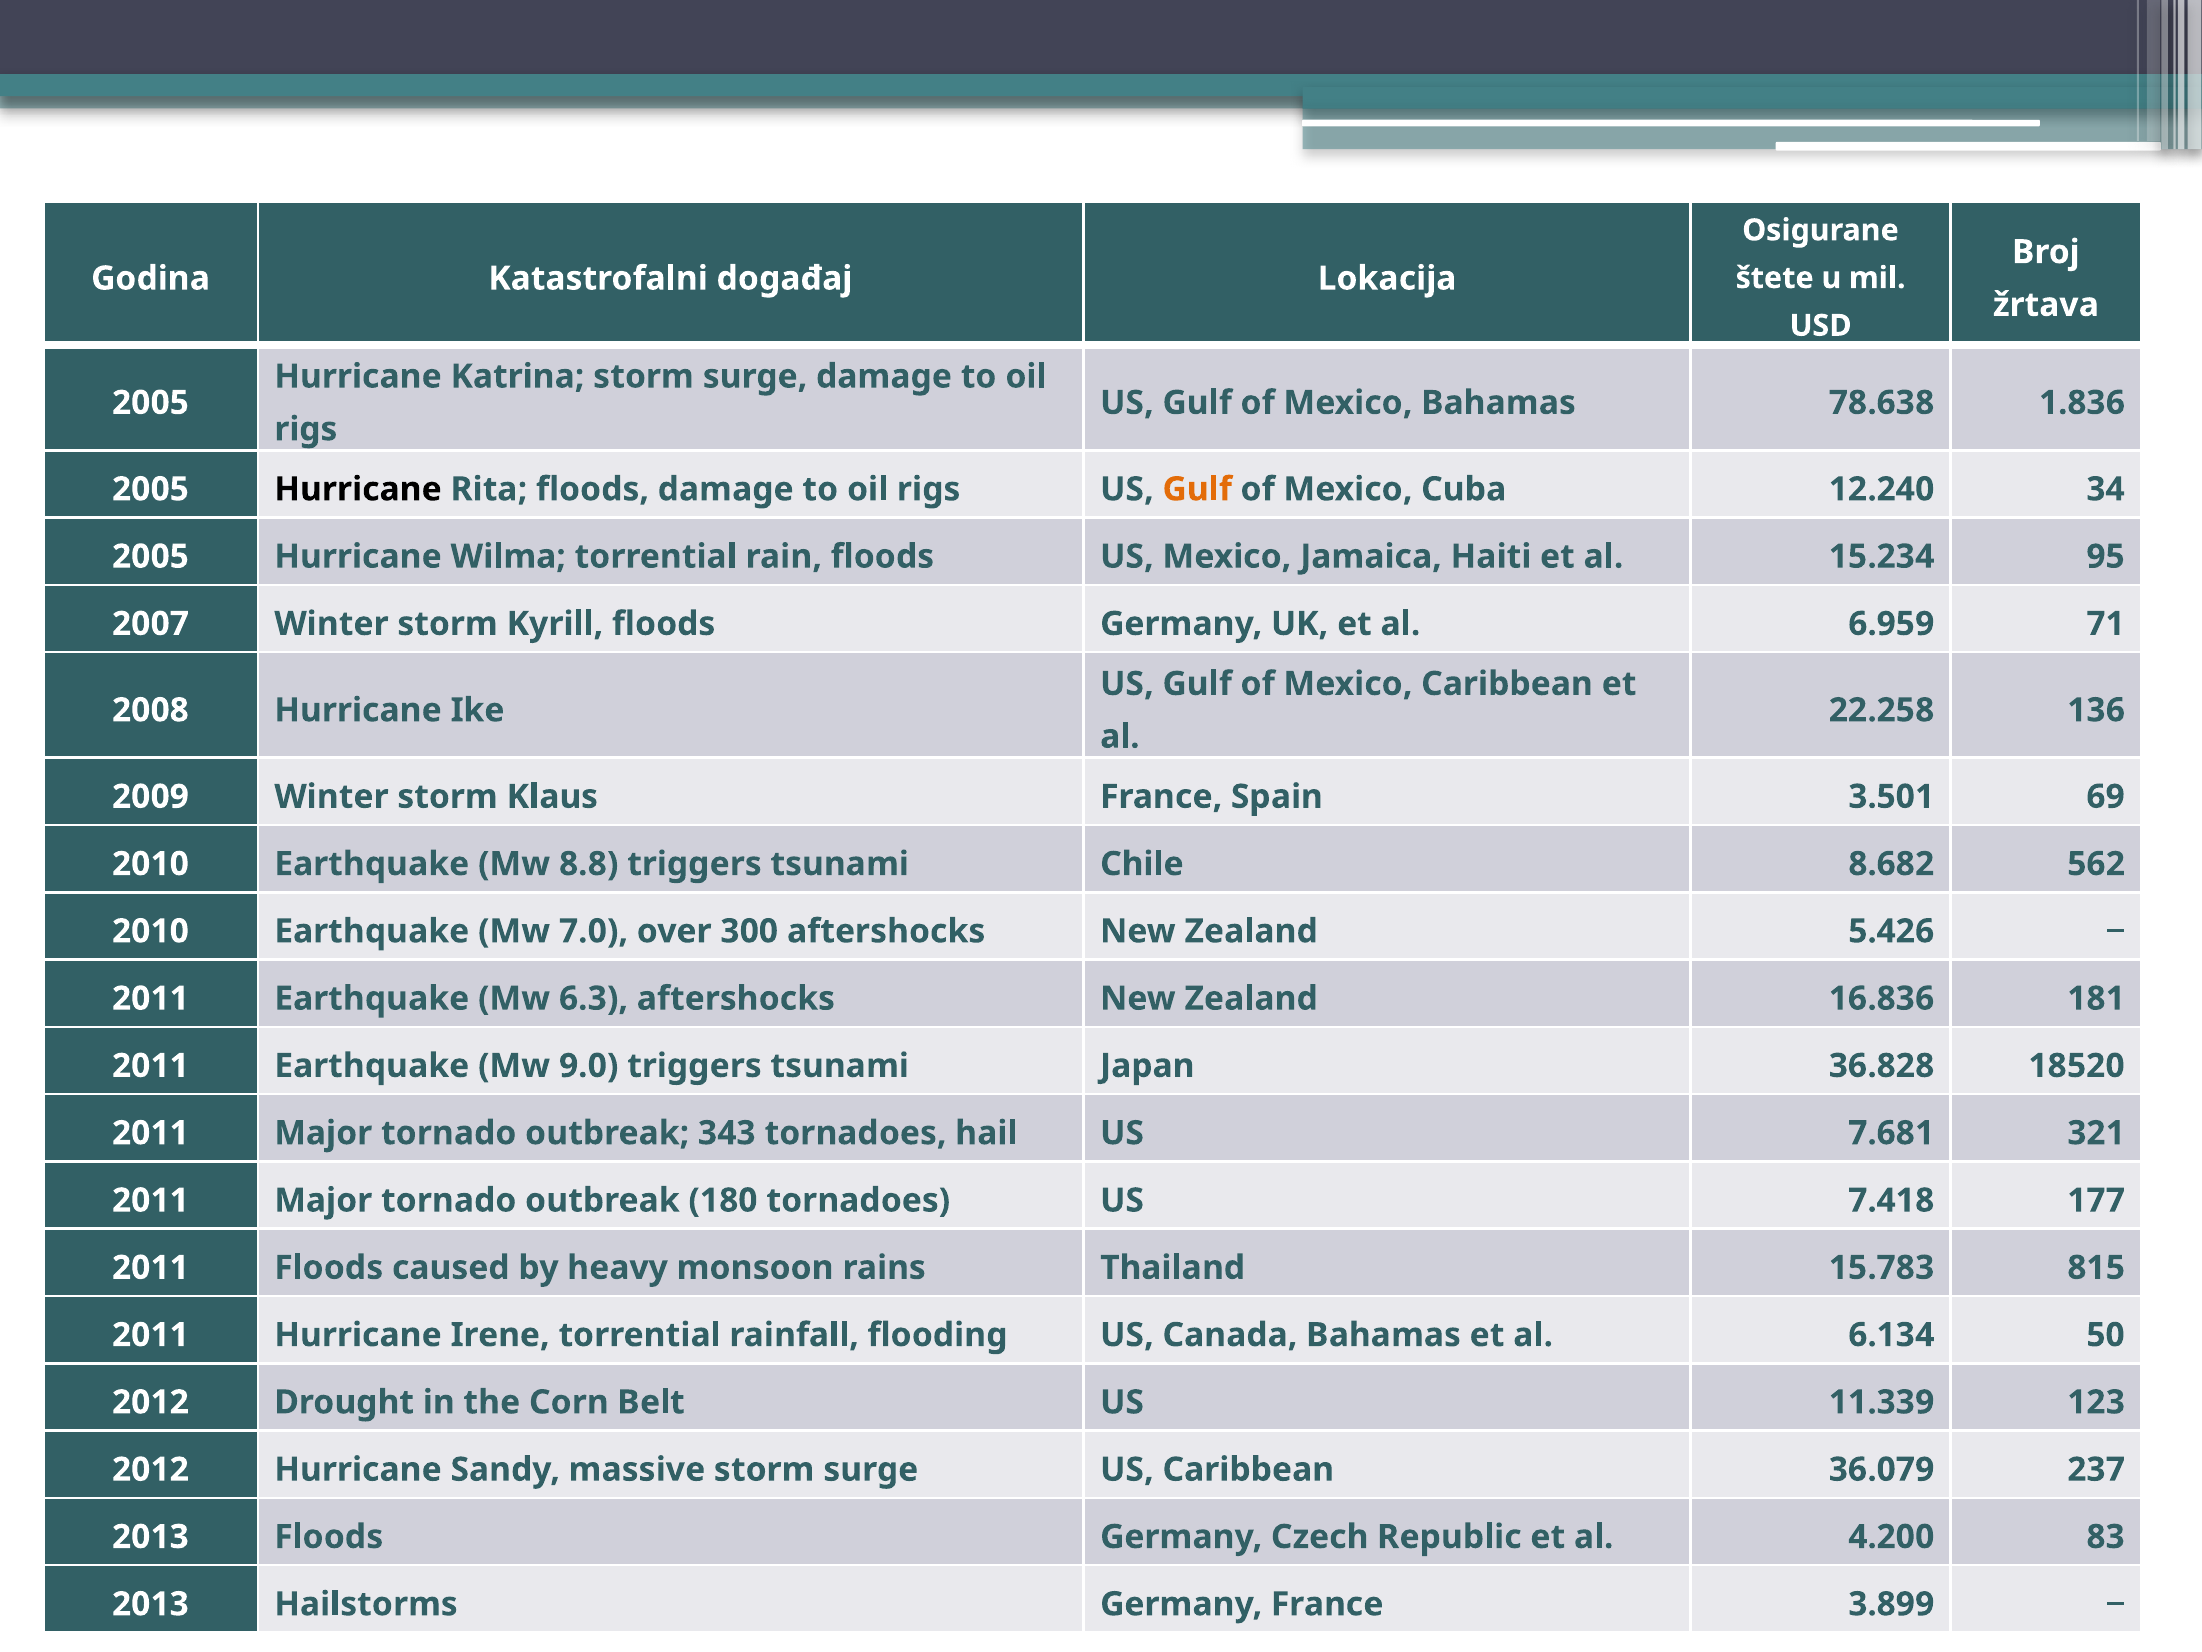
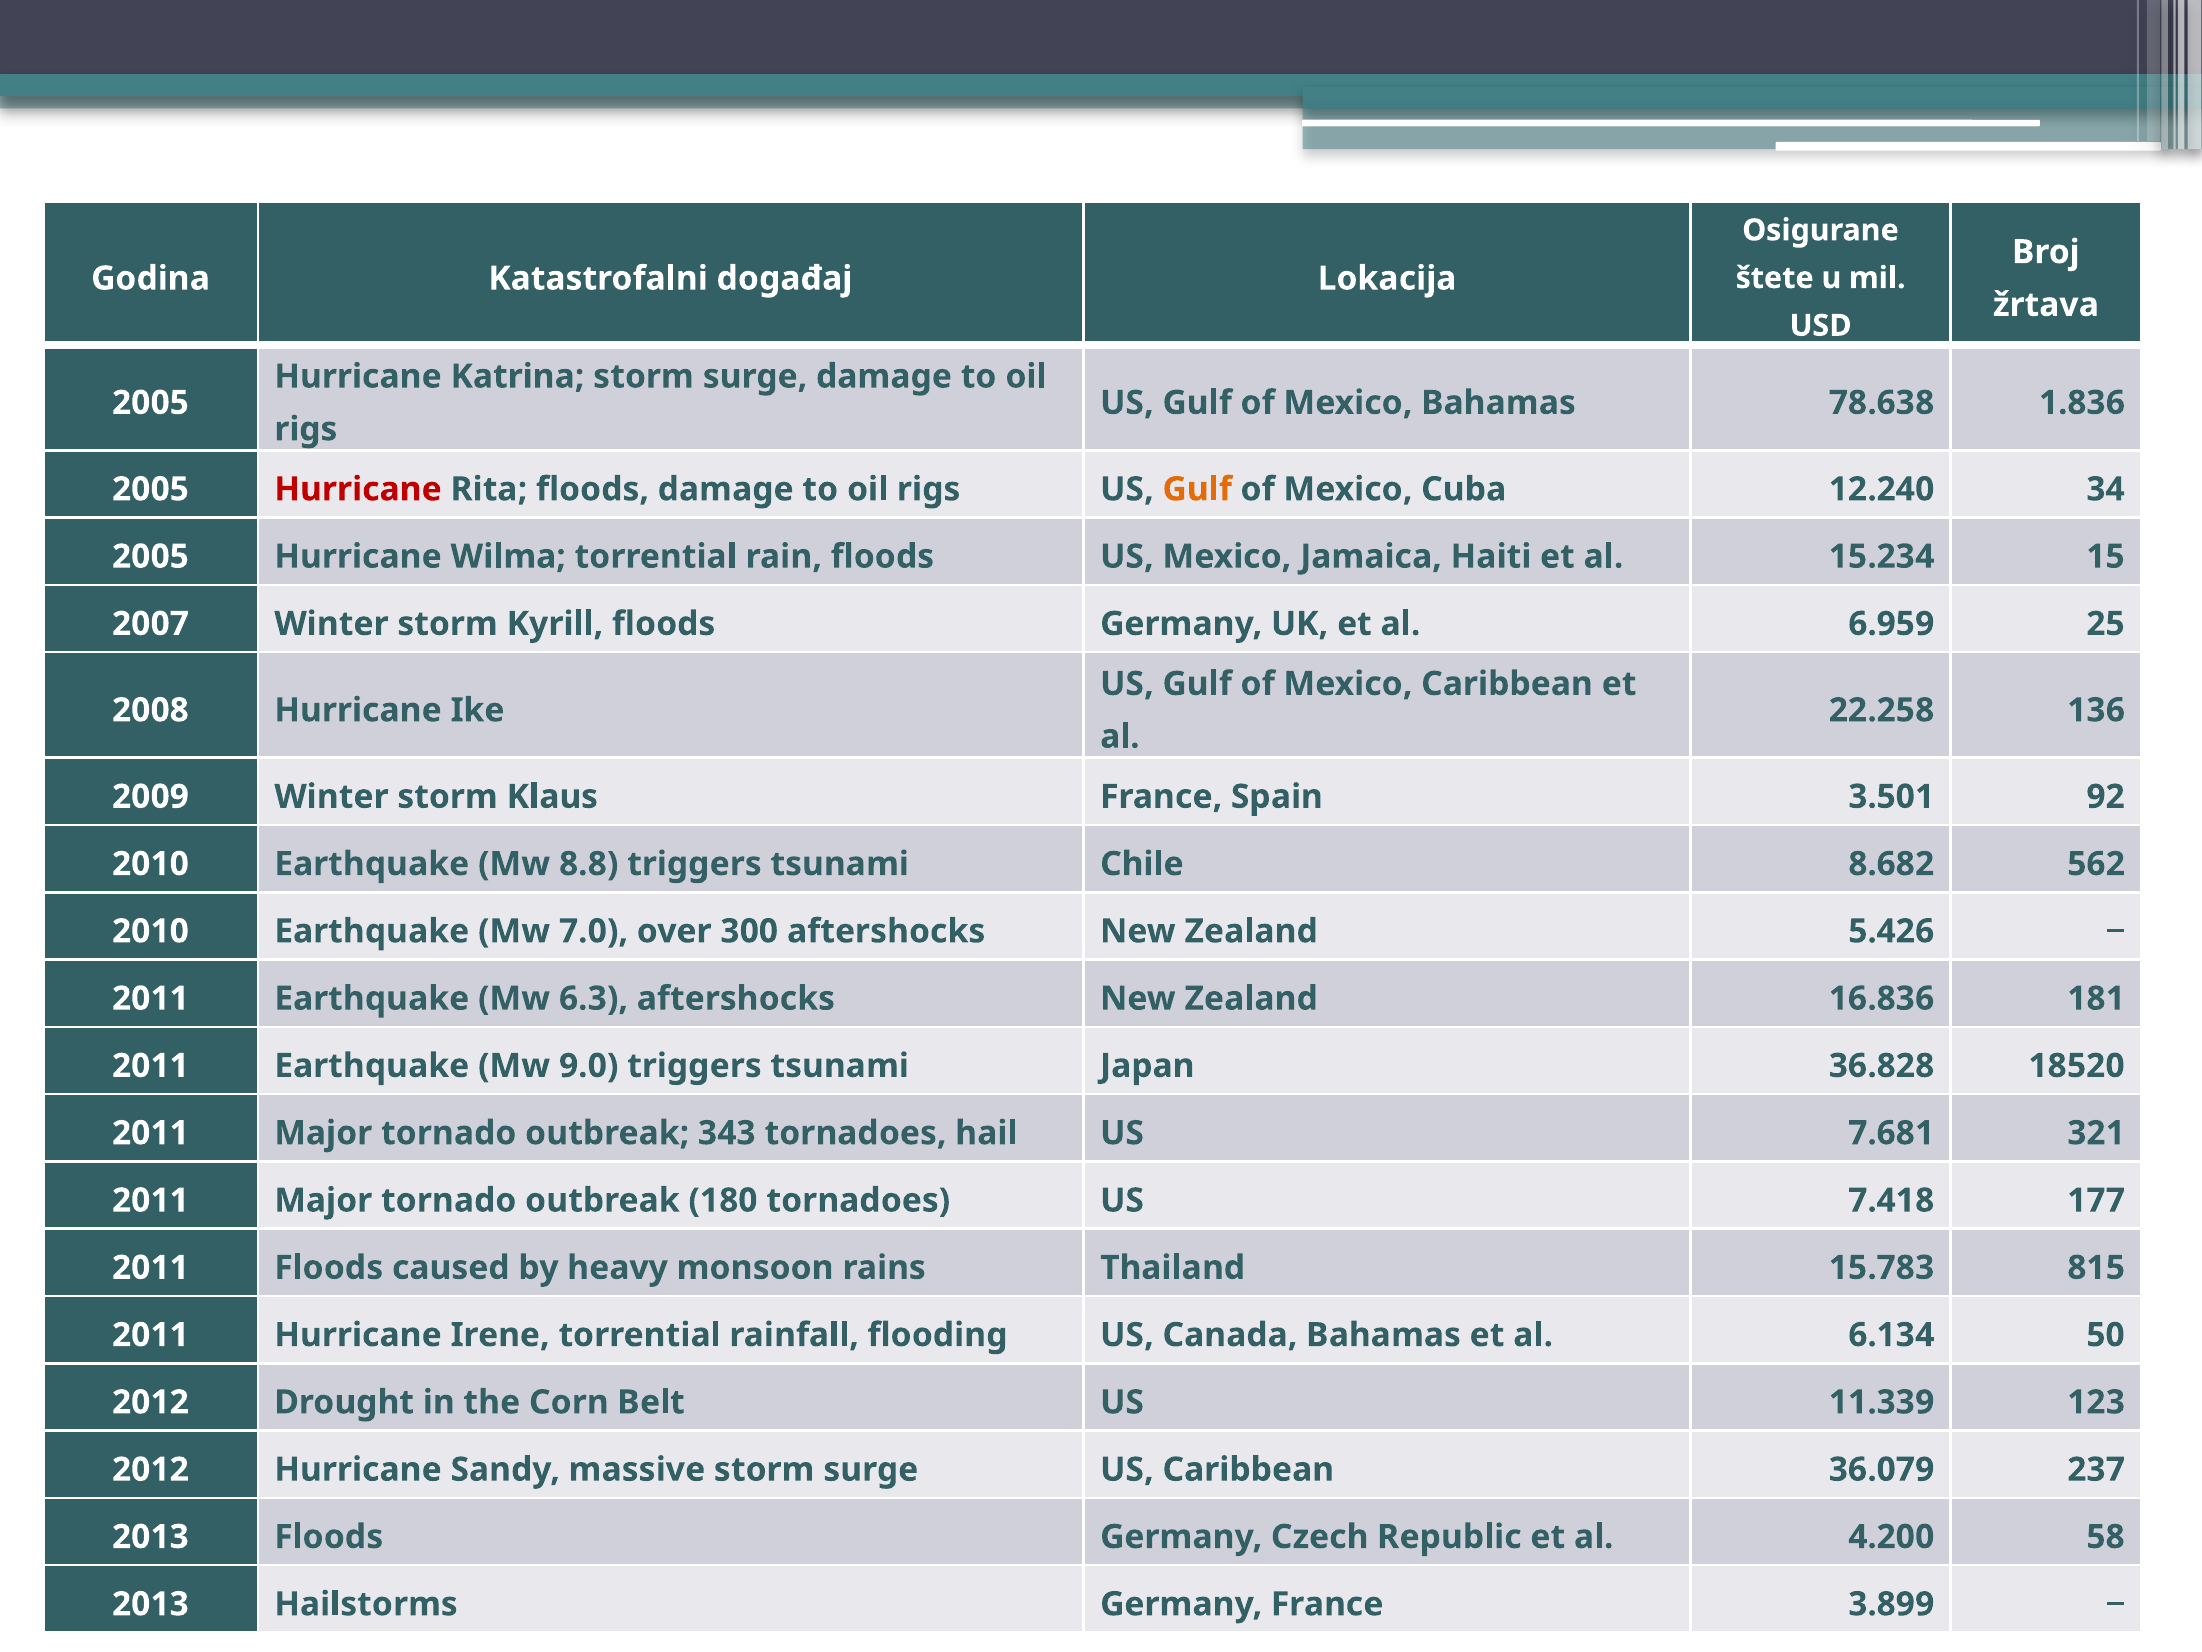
Hurricane colour: black -> red (358, 489)
95: 95 -> 15 (2106, 556)
71: 71 -> 25 (2106, 624)
69: 69 -> 92 (2106, 796)
83: 83 -> 58 (2106, 1536)
